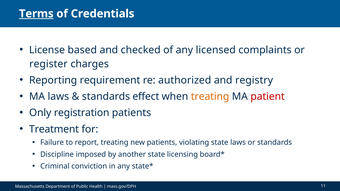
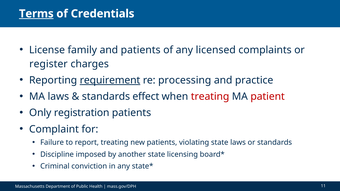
based: based -> family (82, 50)
and checked: checked -> patients (141, 50)
requirement underline: none -> present (110, 80)
authorized: authorized -> processing (185, 80)
registry: registry -> practice (254, 80)
treating colour: orange -> red (210, 97)
Treatment: Treatment -> Complaint (54, 129)
